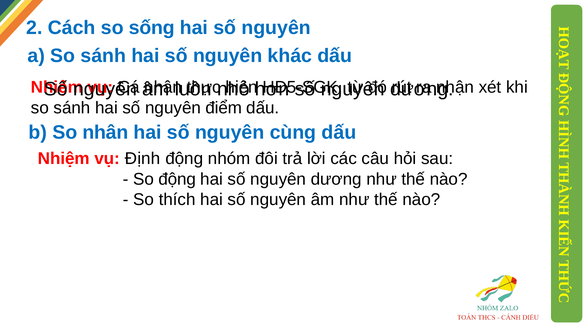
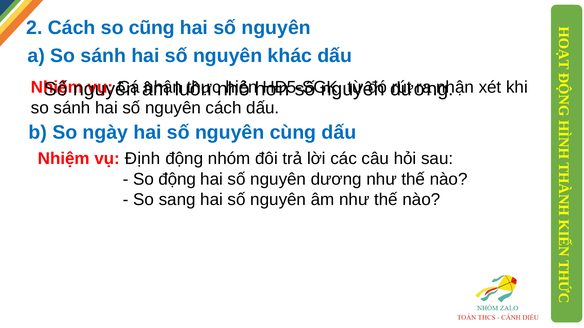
sống: sống -> cũng (152, 28)
nguyên điểm: điểm -> cách (224, 108)
So nhân: nhân -> ngày (105, 133)
thích: thích -> sang (177, 200)
